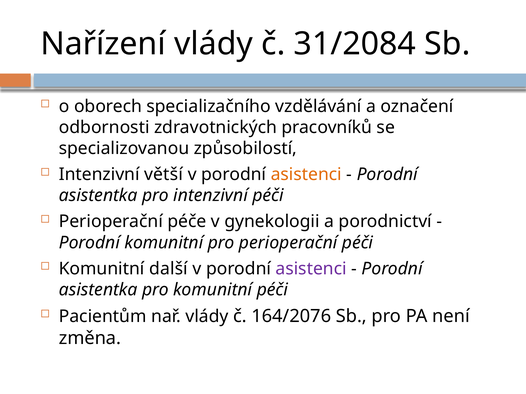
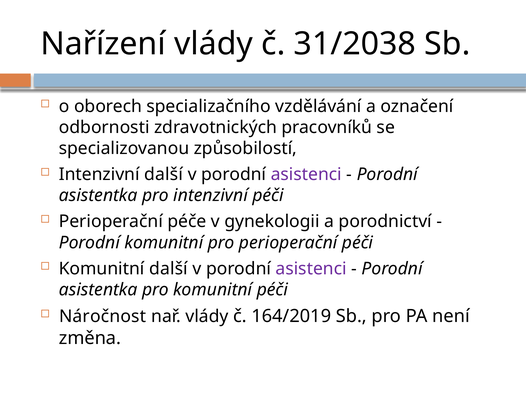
31/2084: 31/2084 -> 31/2038 (355, 44)
Intenzivní větší: větší -> další (164, 175)
asistenci colour: orange -> purple (306, 175)
Pacientům: Pacientům -> Náročnost (103, 317)
164/2076: 164/2076 -> 164/2019 (291, 317)
